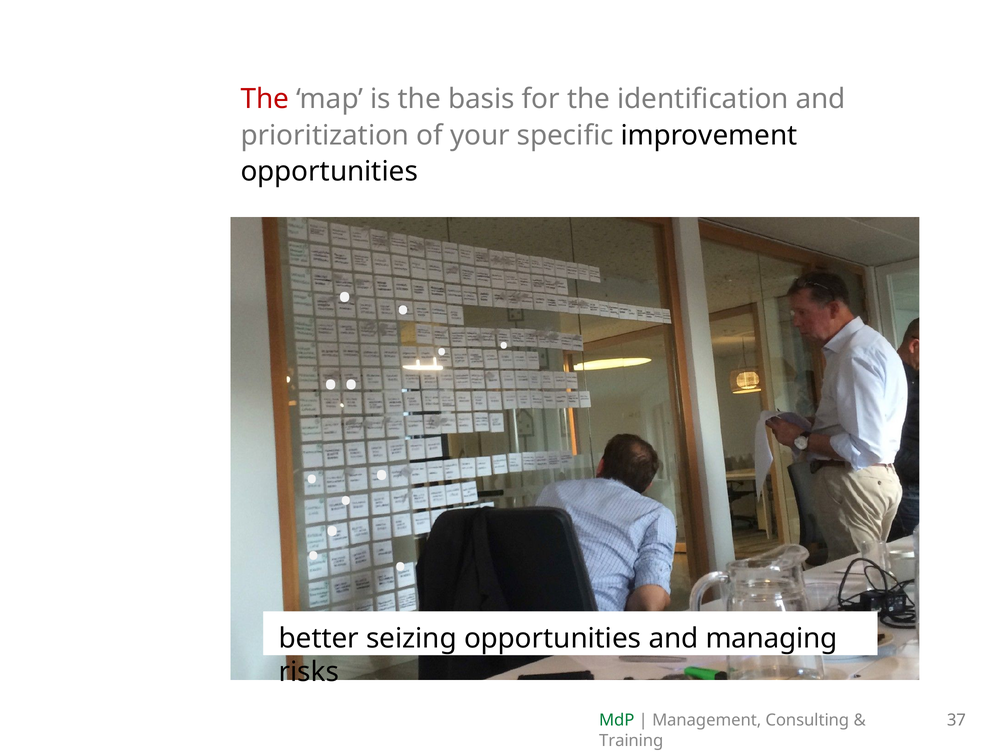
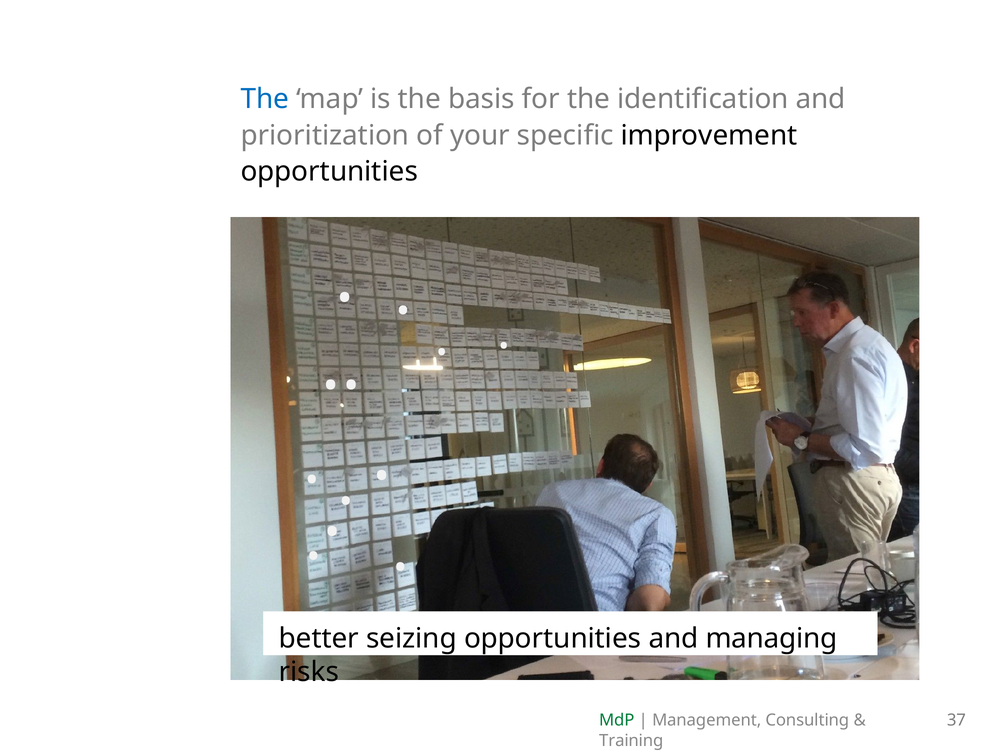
The colour: red -> blue (265, 99)
